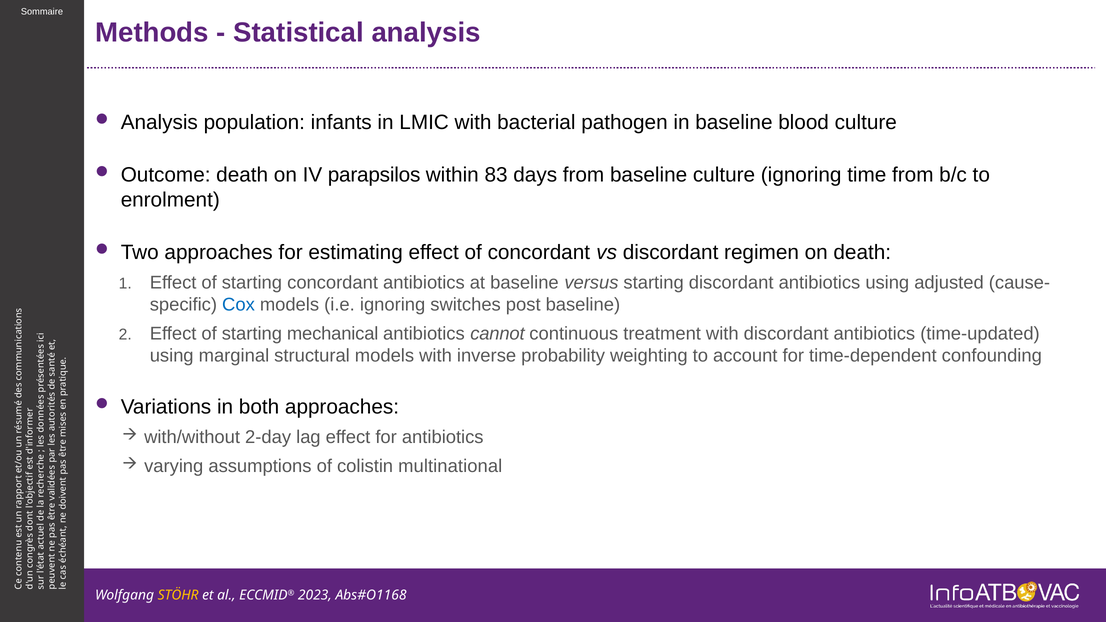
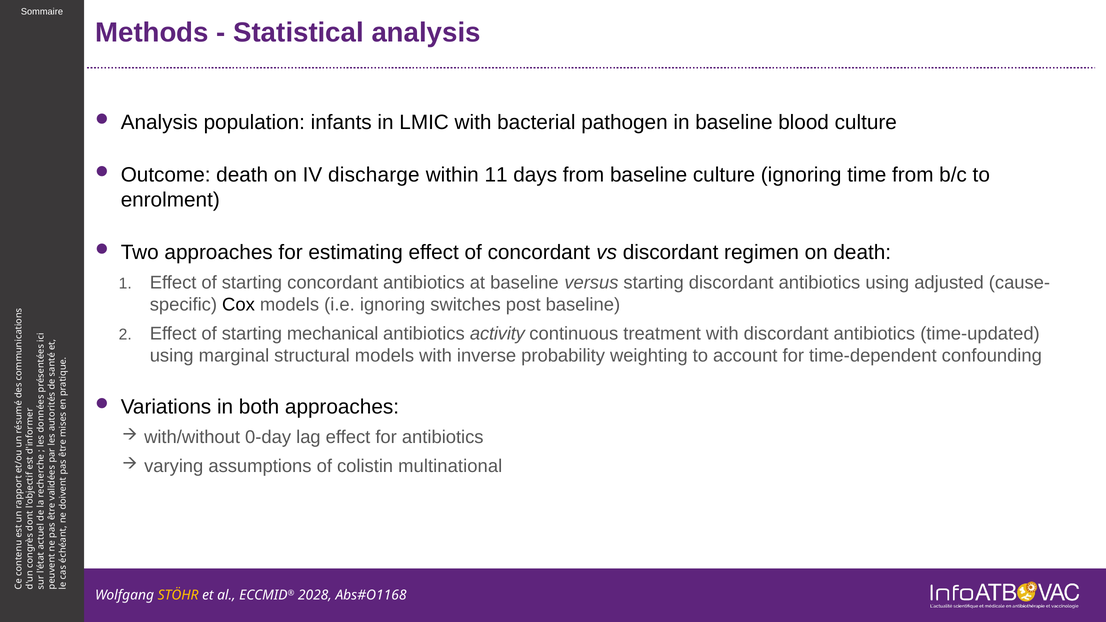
parapsilos: parapsilos -> discharge (374, 175)
83: 83 -> 11 (496, 175)
Cox colour: blue -> black (238, 305)
cannot: cannot -> activity (497, 334)
2-day: 2-day -> 0-day (268, 437)
2023: 2023 -> 2028 (315, 595)
